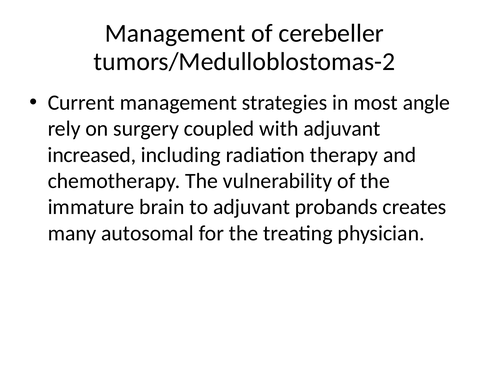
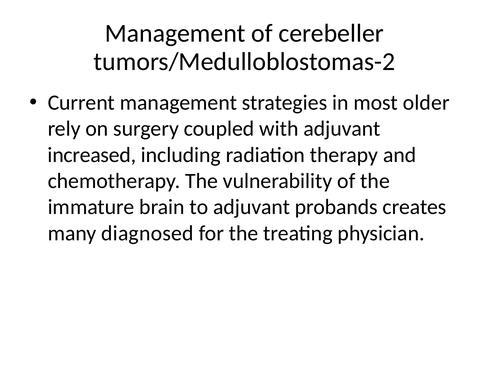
angle: angle -> older (426, 103)
autosomal: autosomal -> diagnosed (147, 233)
